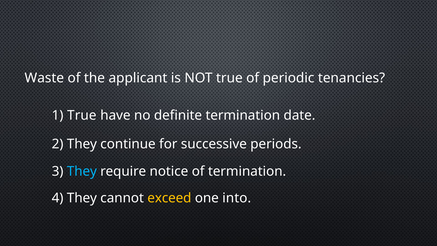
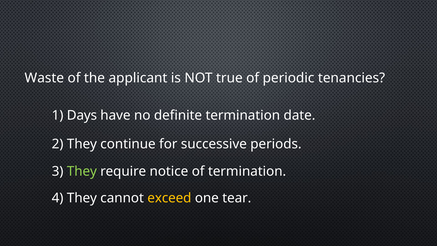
1 True: True -> Days (82, 115)
They colour: light blue -> light green (82, 171)
into: into -> tear (237, 198)
